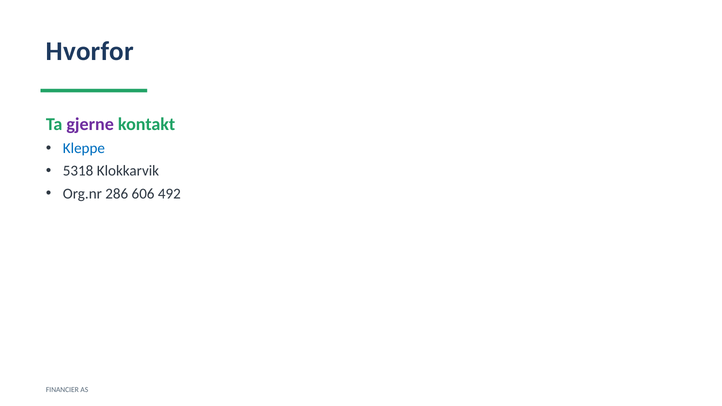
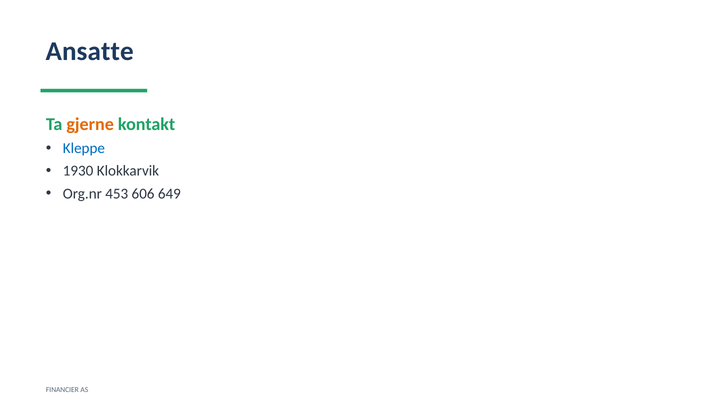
Hvorfor: Hvorfor -> Ansatte (90, 52)
gjerne colour: purple -> orange (90, 124)
5318: 5318 -> 1930 (78, 171)
286: 286 -> 453 (117, 194)
492: 492 -> 649 (169, 194)
